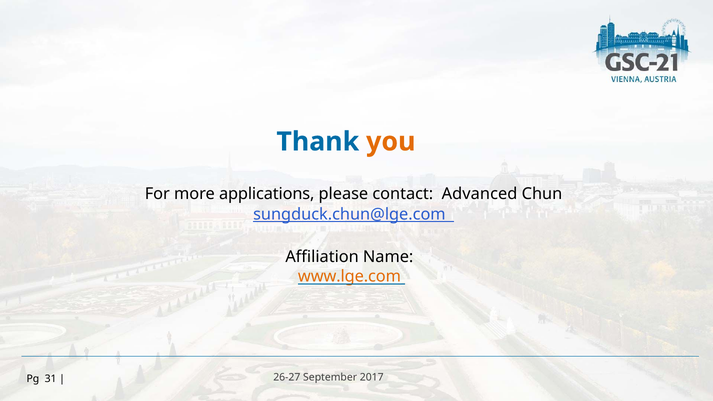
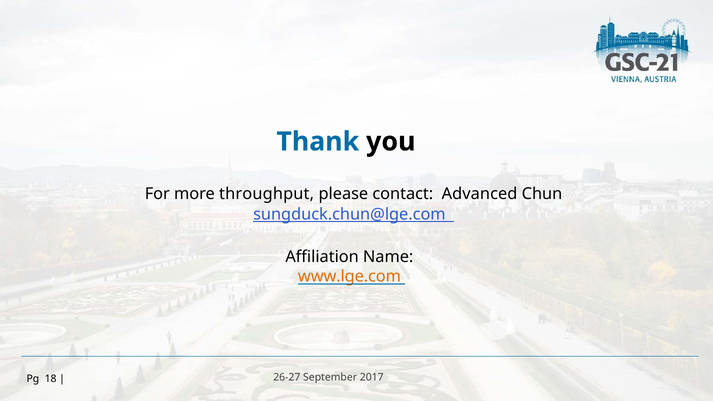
you colour: orange -> black (391, 142)
applications: applications -> throughput (267, 194)
31: 31 -> 18 (51, 379)
